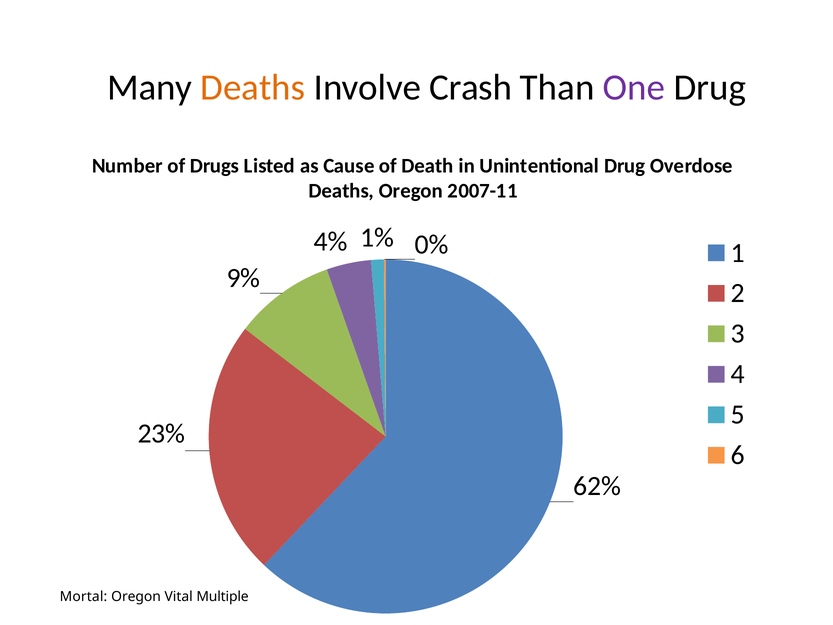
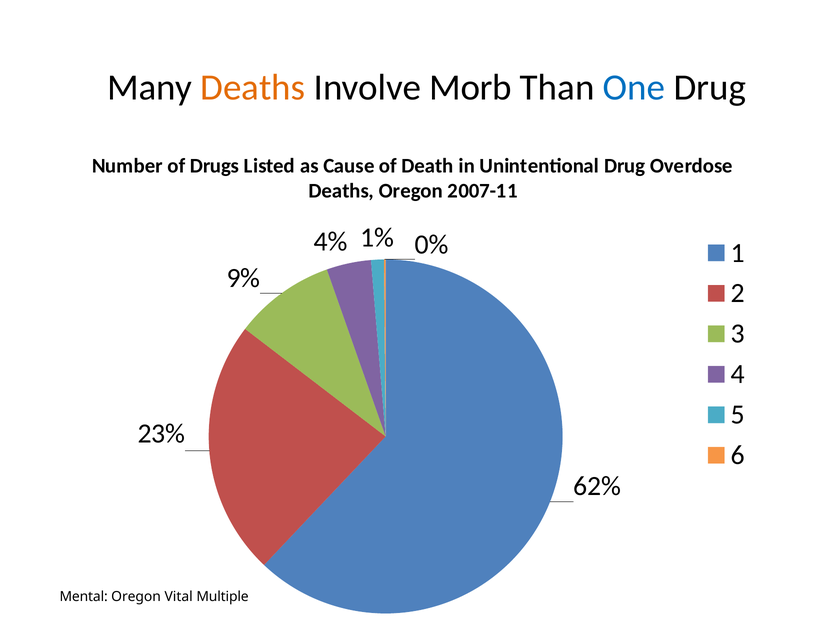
Crash: Crash -> Morb (471, 87)
One colour: purple -> blue (634, 87)
Mortal: Mortal -> Mental (84, 596)
